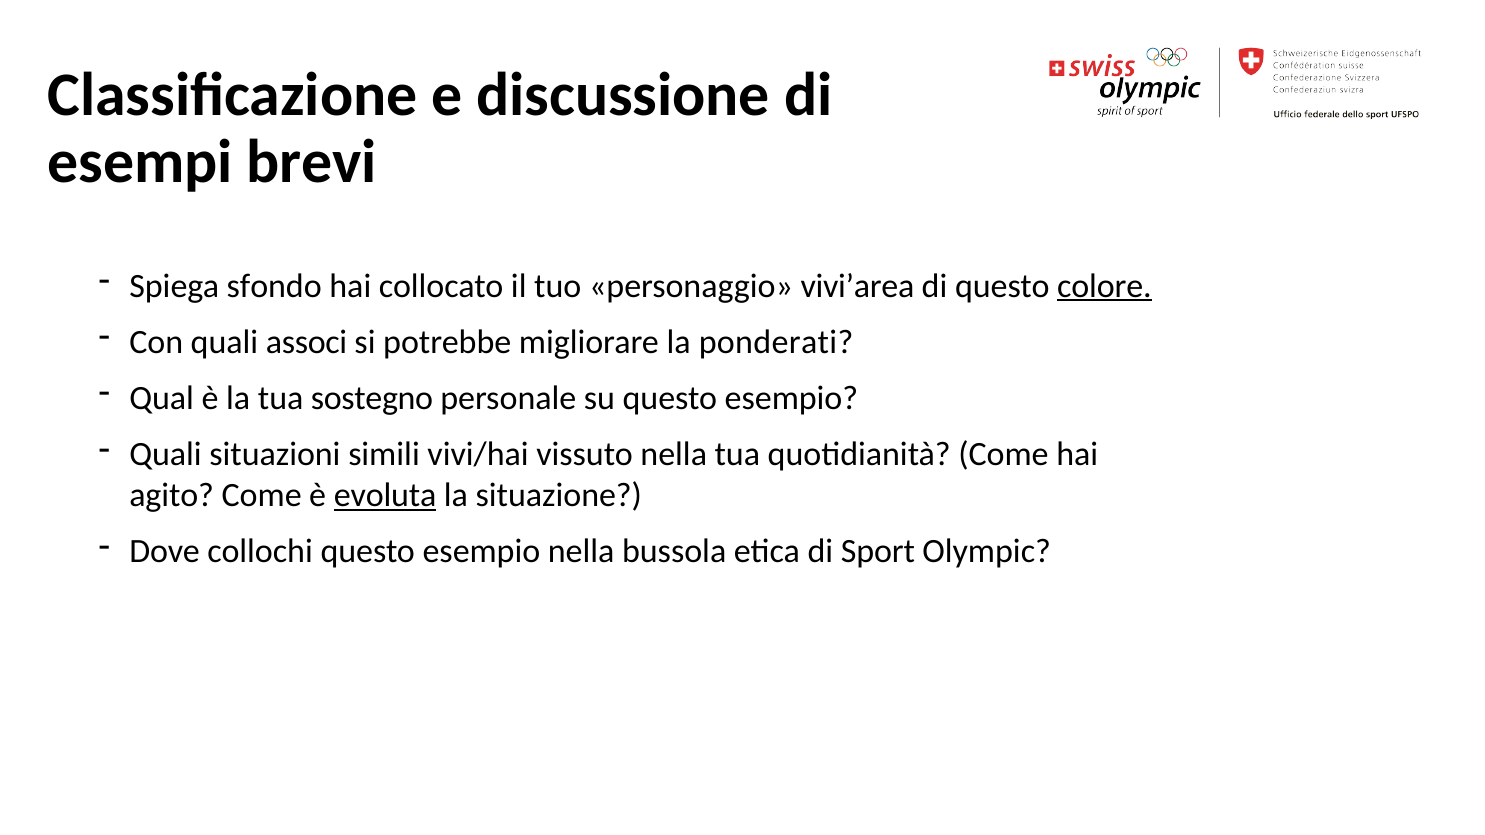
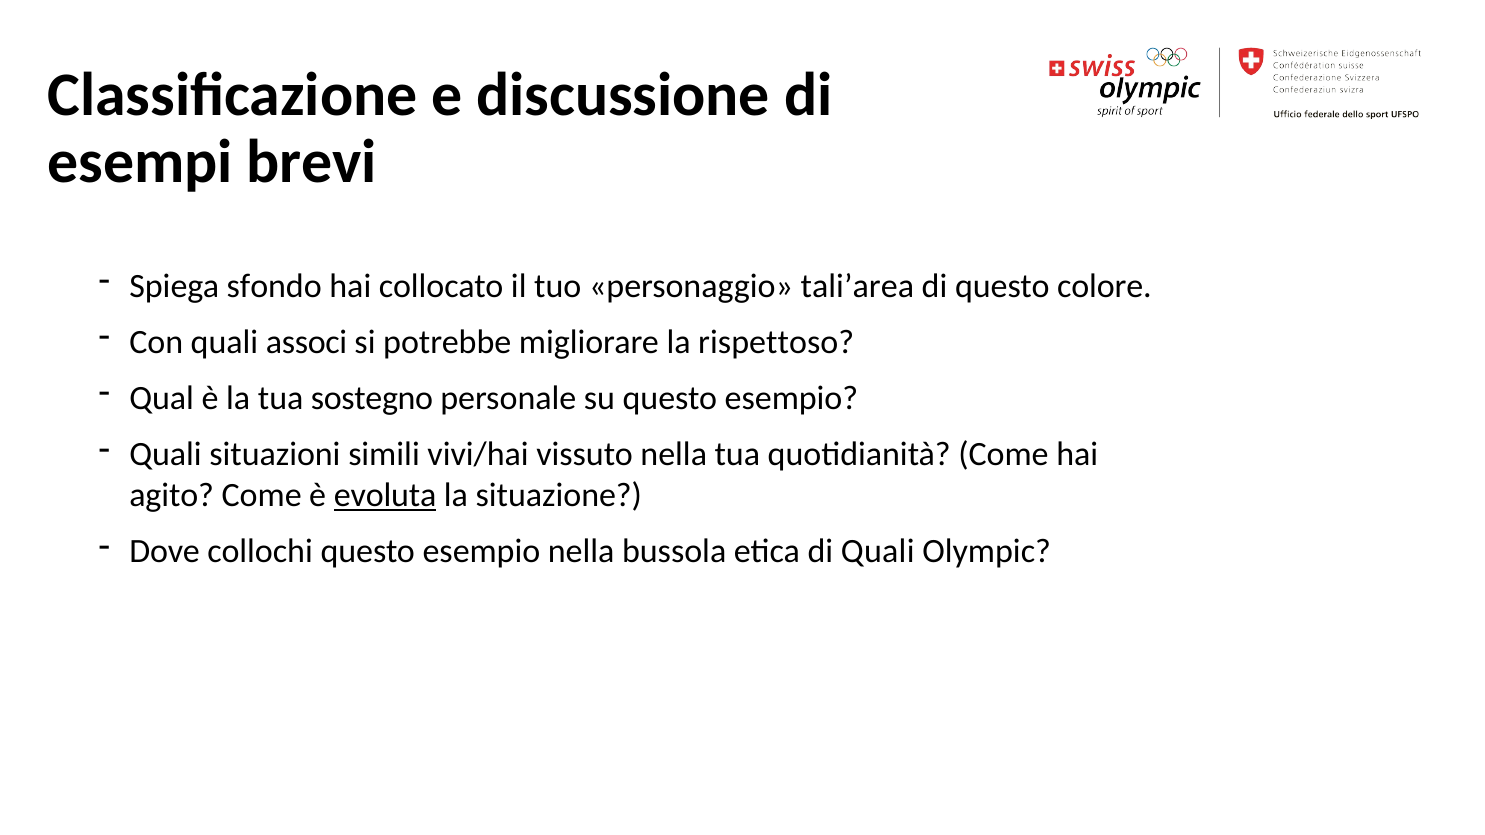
vivi’area: vivi’area -> tali’area (857, 286)
colore underline: present -> none (1104, 286)
ponderati: ponderati -> rispettoso (776, 342)
di Sport: Sport -> Quali (878, 552)
